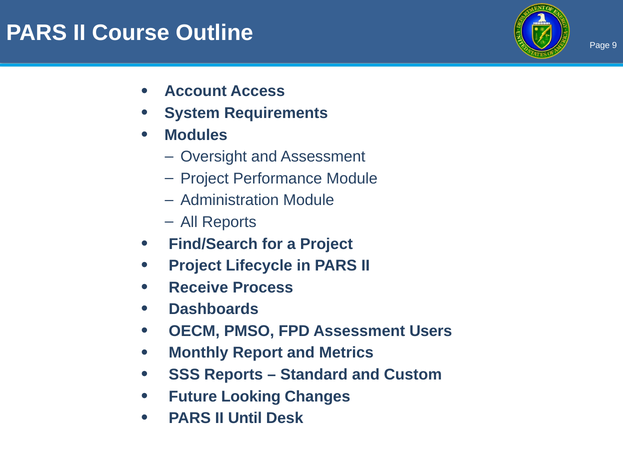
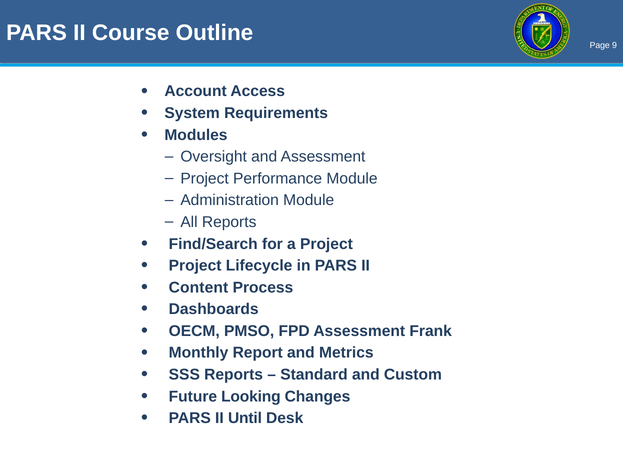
Receive: Receive -> Content (198, 288)
Users: Users -> Frank (431, 331)
